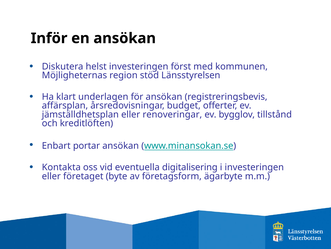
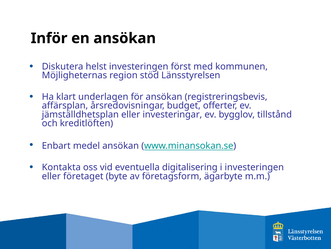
renoveringar: renoveringar -> investeringar (172, 114)
portar: portar -> medel (86, 145)
